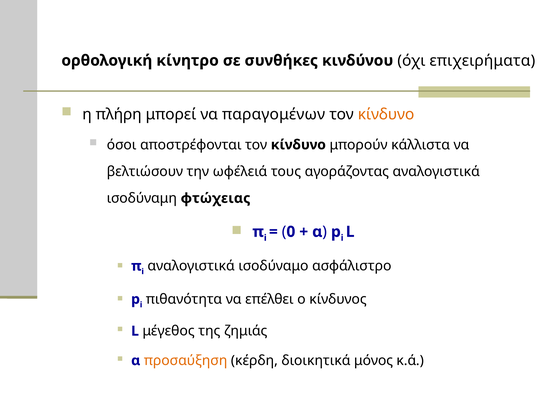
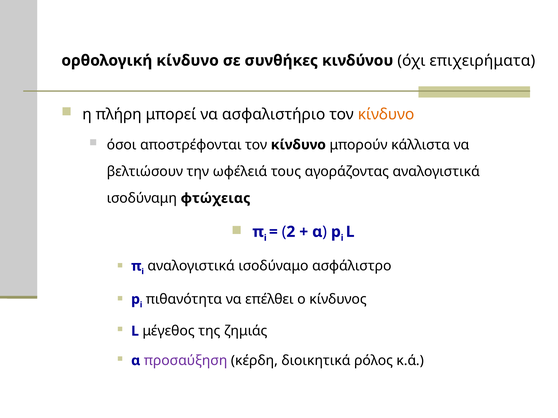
ορθολογική κίνητρο: κίνητρο -> κίνδυνο (188, 61)
παραγομένων: παραγομένων -> ασφαλιστήριο (274, 115)
0: 0 -> 2 (291, 232)
προσαύξηση colour: orange -> purple (186, 361)
μόνος: μόνος -> ρόλος (374, 361)
